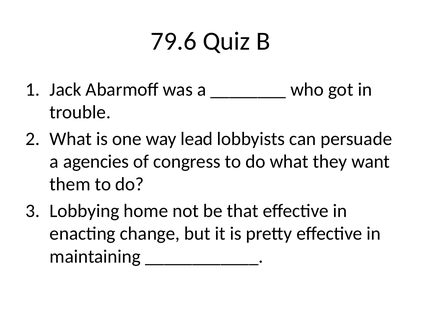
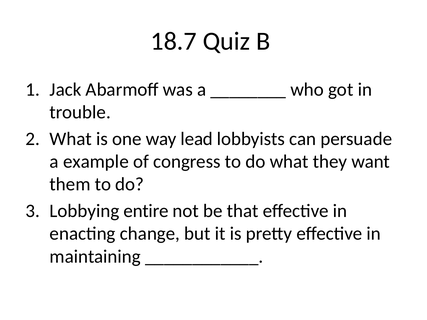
79.6: 79.6 -> 18.7 (174, 41)
agencies: agencies -> example (96, 162)
home: home -> entire (146, 211)
